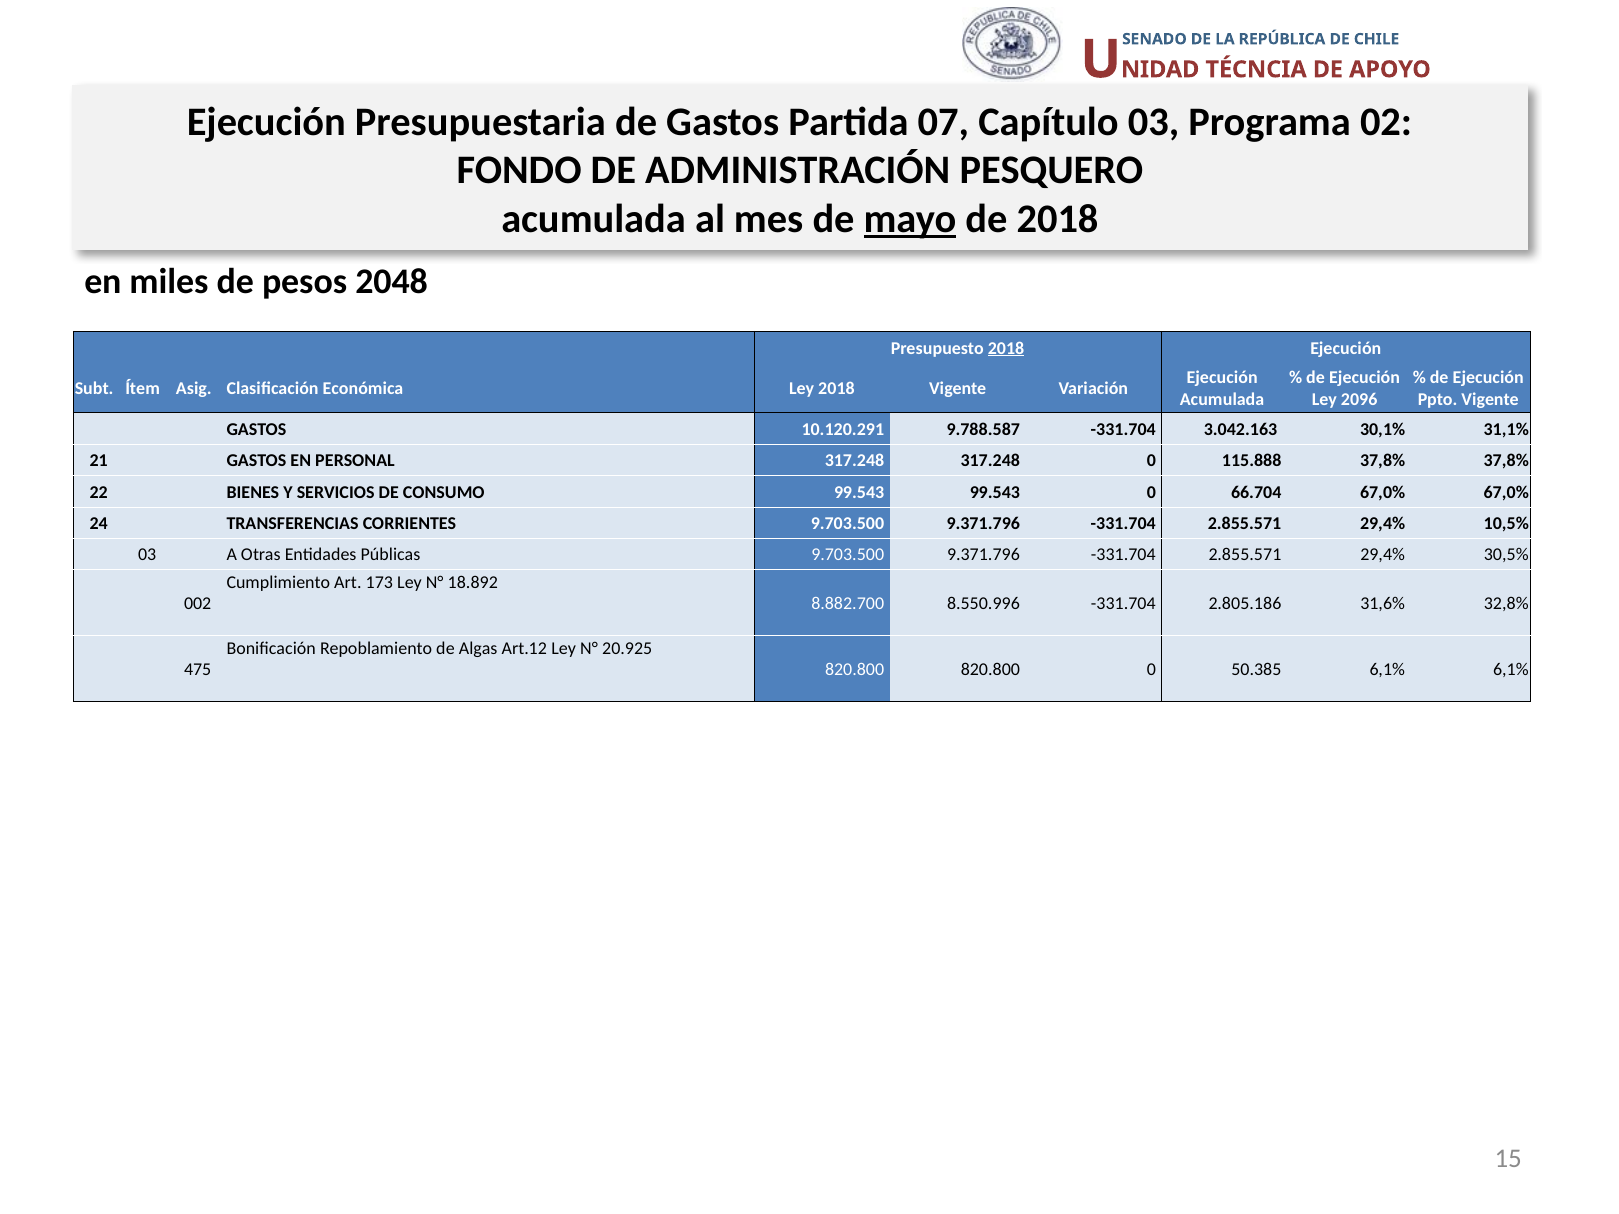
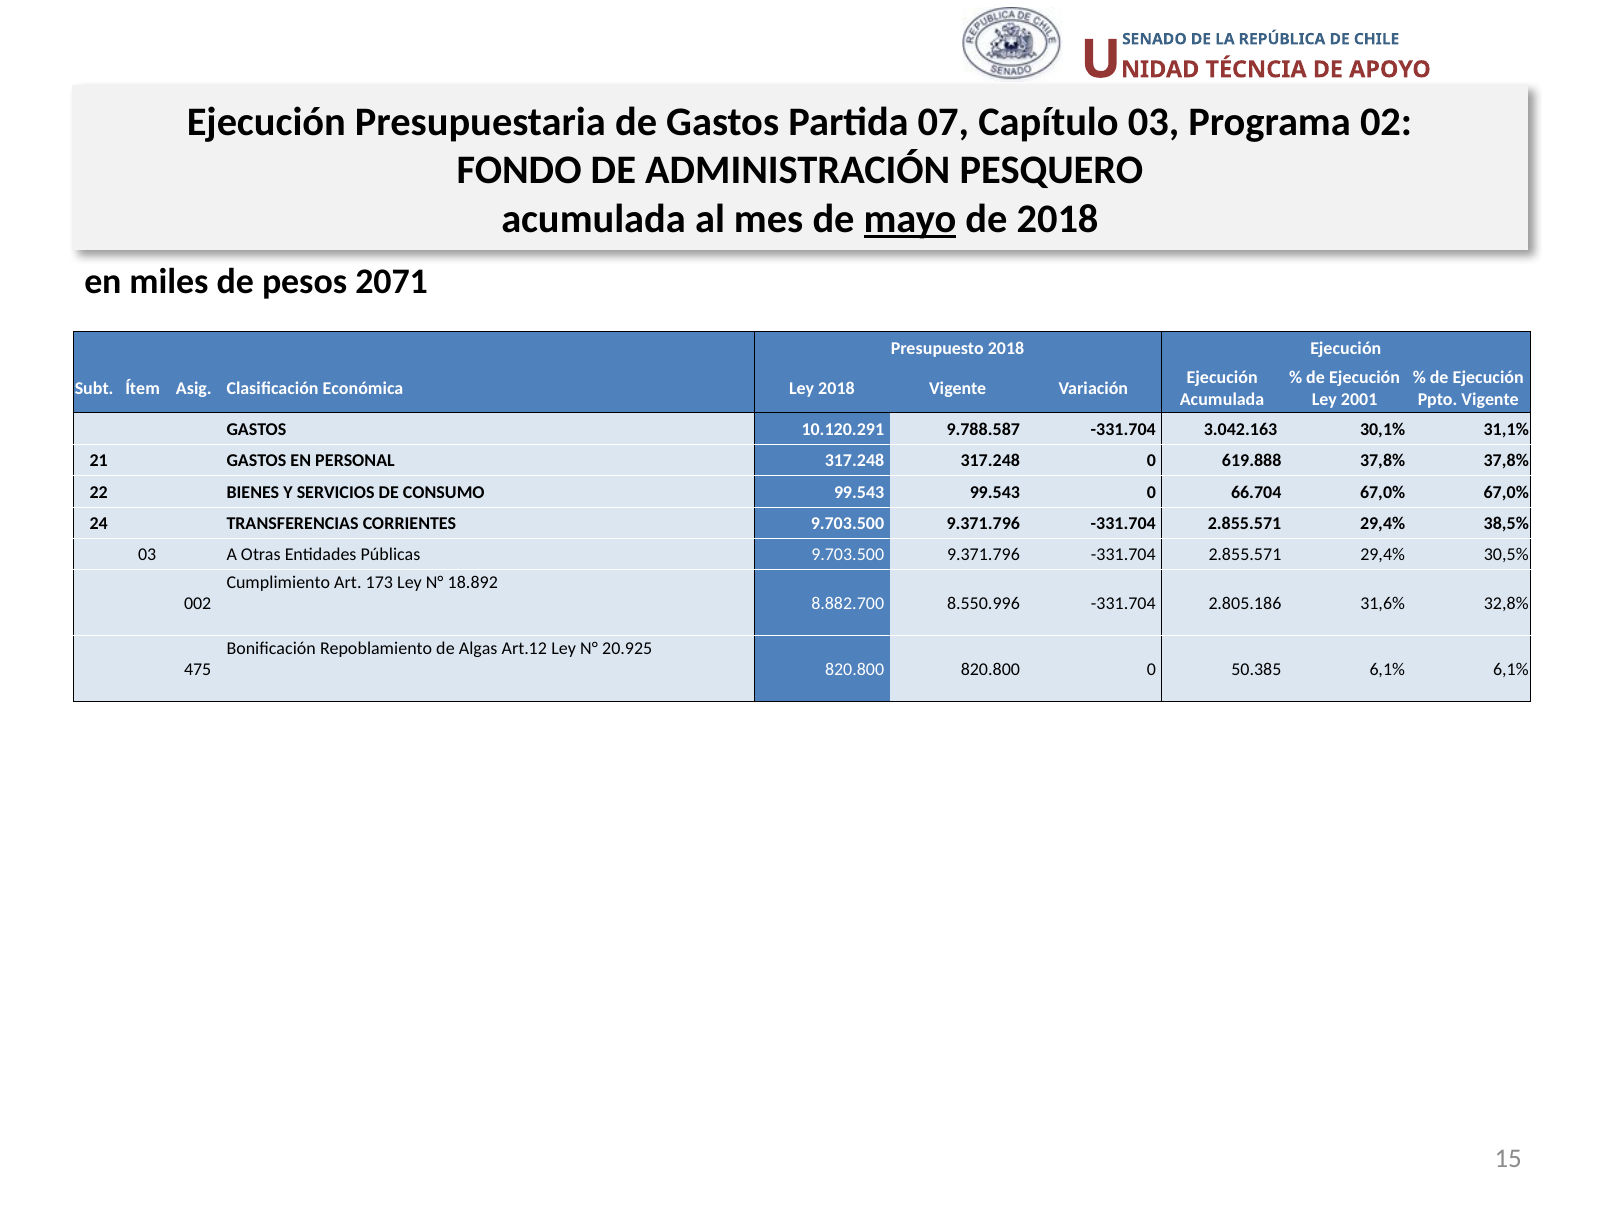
2048: 2048 -> 2071 (392, 282)
2018 underline: present -> none (1006, 348)
2096: 2096 -> 2001 (1359, 400)
115.888: 115.888 -> 619.888 (1252, 461)
10,5%: 10,5% -> 38,5% (1506, 524)
